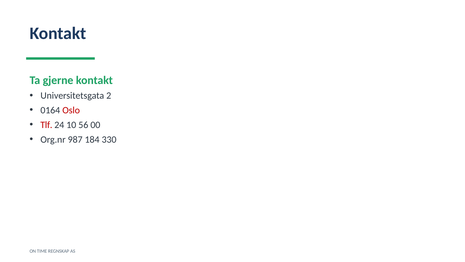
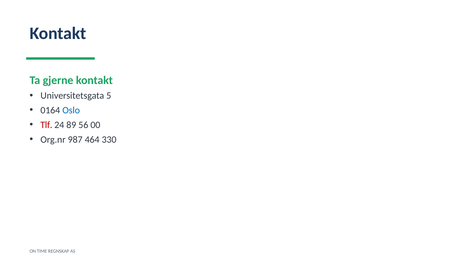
2: 2 -> 5 (109, 96)
Oslo colour: red -> blue (71, 110)
10: 10 -> 89 (71, 125)
184: 184 -> 464 (92, 139)
